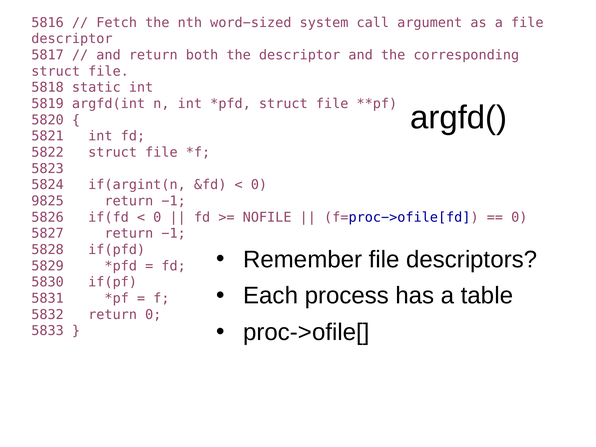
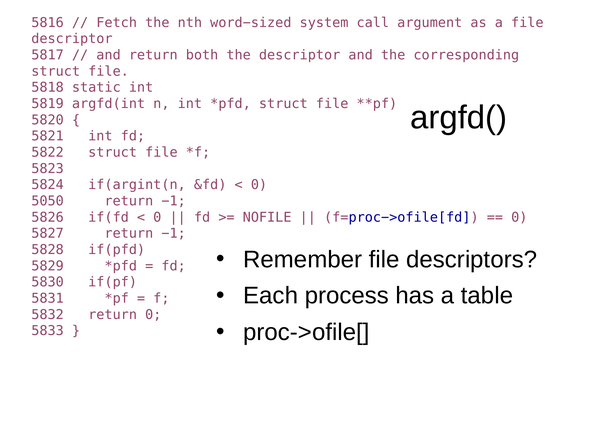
9825: 9825 -> 5050 (48, 201)
